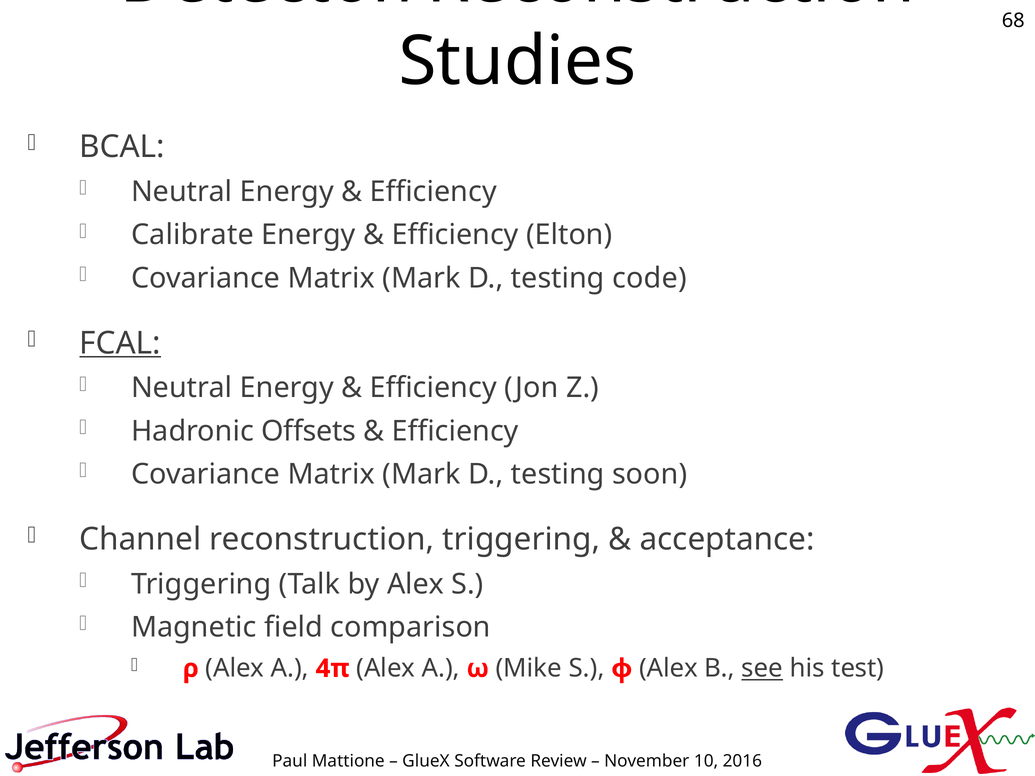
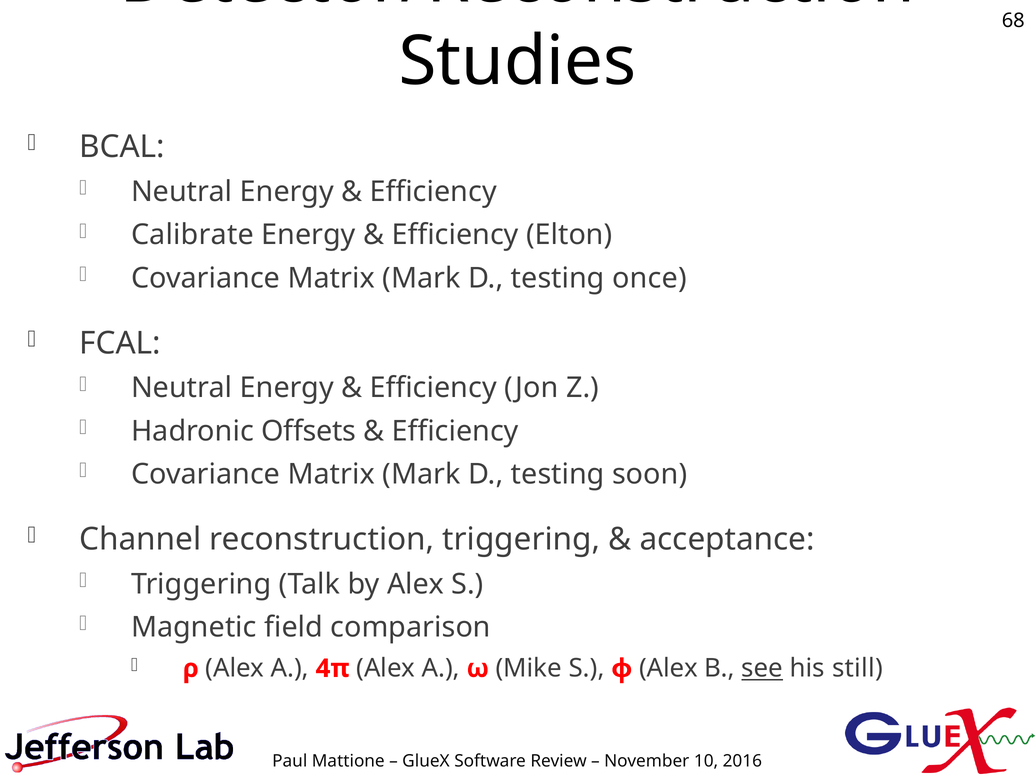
code: code -> once (650, 278)
FCAL underline: present -> none (120, 343)
test: test -> still (857, 669)
